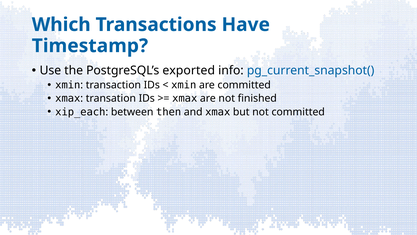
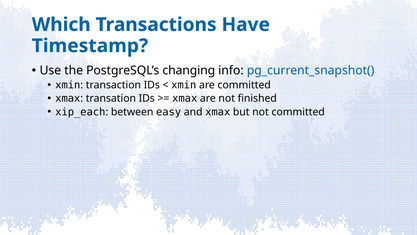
exported: exported -> changing (189, 71)
then: then -> easy (169, 112)
